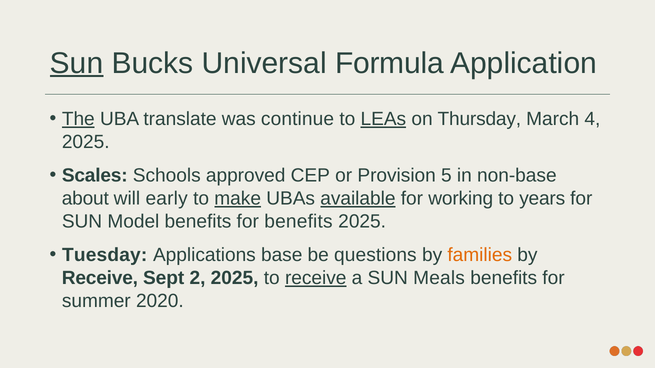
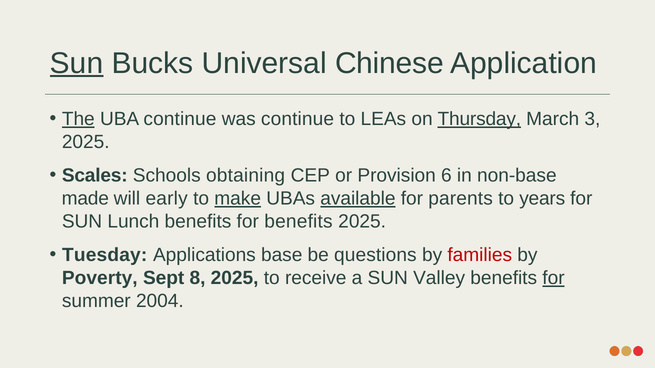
Formula: Formula -> Chinese (389, 63)
UBA translate: translate -> continue (180, 119)
LEAs underline: present -> none (383, 119)
Thursday underline: none -> present (479, 119)
4: 4 -> 3 (592, 119)
approved: approved -> obtaining (246, 176)
5: 5 -> 6 (446, 176)
about: about -> made (85, 199)
working: working -> parents (461, 199)
Model: Model -> Lunch (133, 222)
families colour: orange -> red (480, 255)
Receive: Receive -> Poverty (100, 278)
2: 2 -> 8 (198, 278)
receive underline: present -> none (316, 278)
Meals: Meals -> Valley (439, 278)
for underline: none -> present (553, 278)
2020: 2020 -> 2004 (160, 301)
